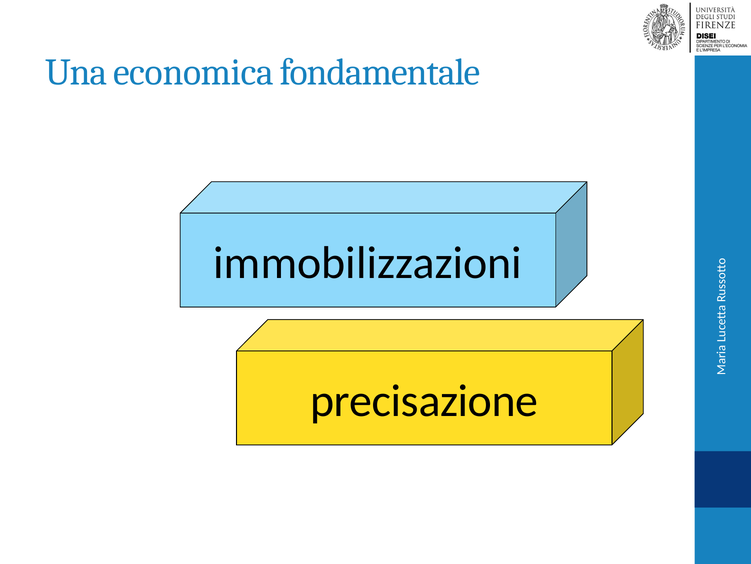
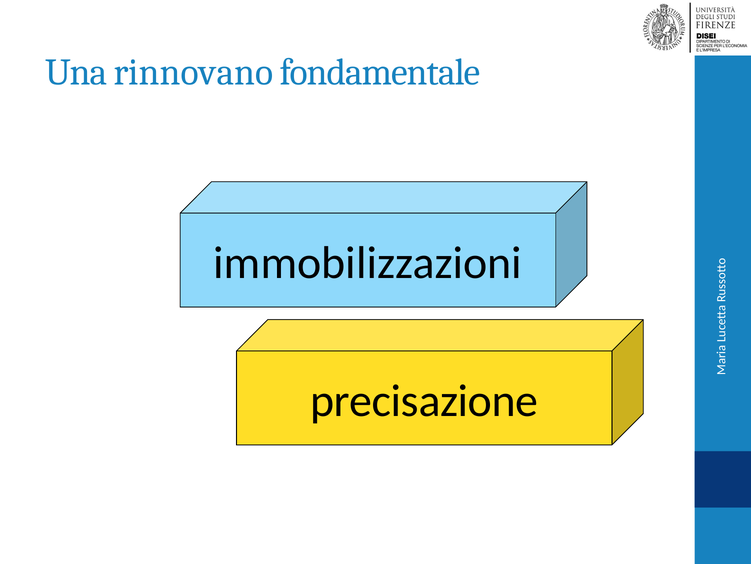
economica: economica -> rinnovano (193, 72)
